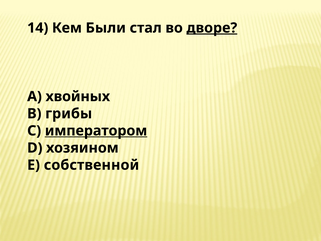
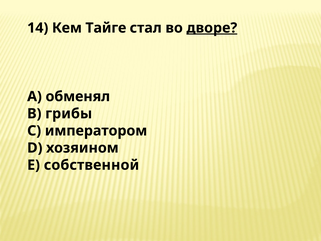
Были: Были -> Тайге (106, 28)
хвойных: хвойных -> обменял (78, 96)
императором underline: present -> none (96, 131)
